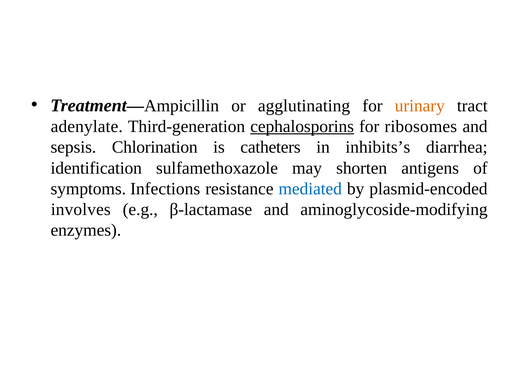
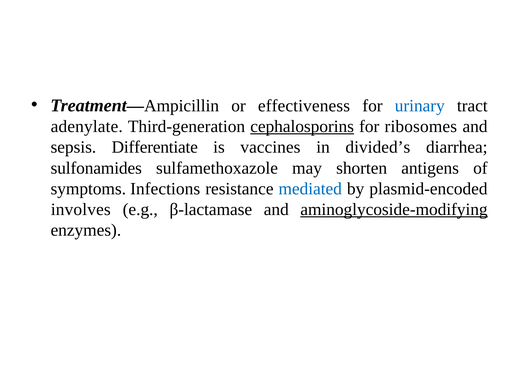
agglutinating: agglutinating -> effectiveness (304, 106)
urinary colour: orange -> blue (420, 106)
Chlorination: Chlorination -> Differentiate (155, 147)
catheters: catheters -> vaccines (270, 147)
inhibits’s: inhibits’s -> divided’s (378, 147)
identification: identification -> sulfonamides (96, 168)
aminoglycoside-modifying underline: none -> present (394, 210)
